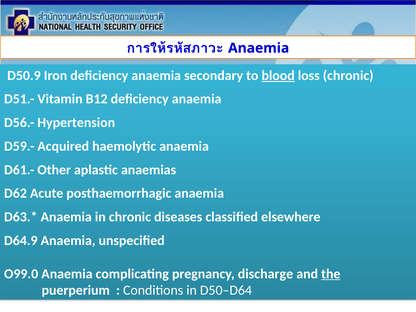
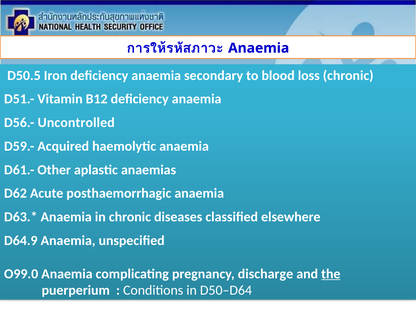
D50.9: D50.9 -> D50.5 (24, 76)
blood underline: present -> none (278, 76)
Hypertension: Hypertension -> Uncontrolled (76, 123)
